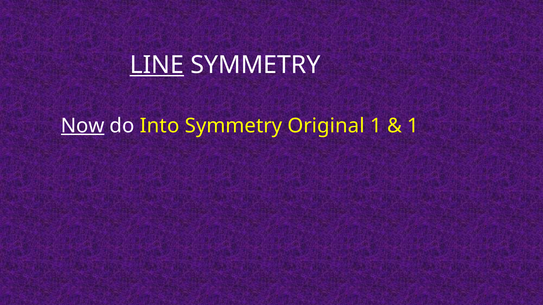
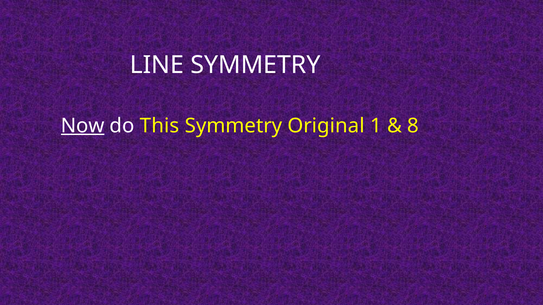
LINE underline: present -> none (157, 65)
Into: Into -> This (160, 126)
1: 1 -> 8 (413, 126)
